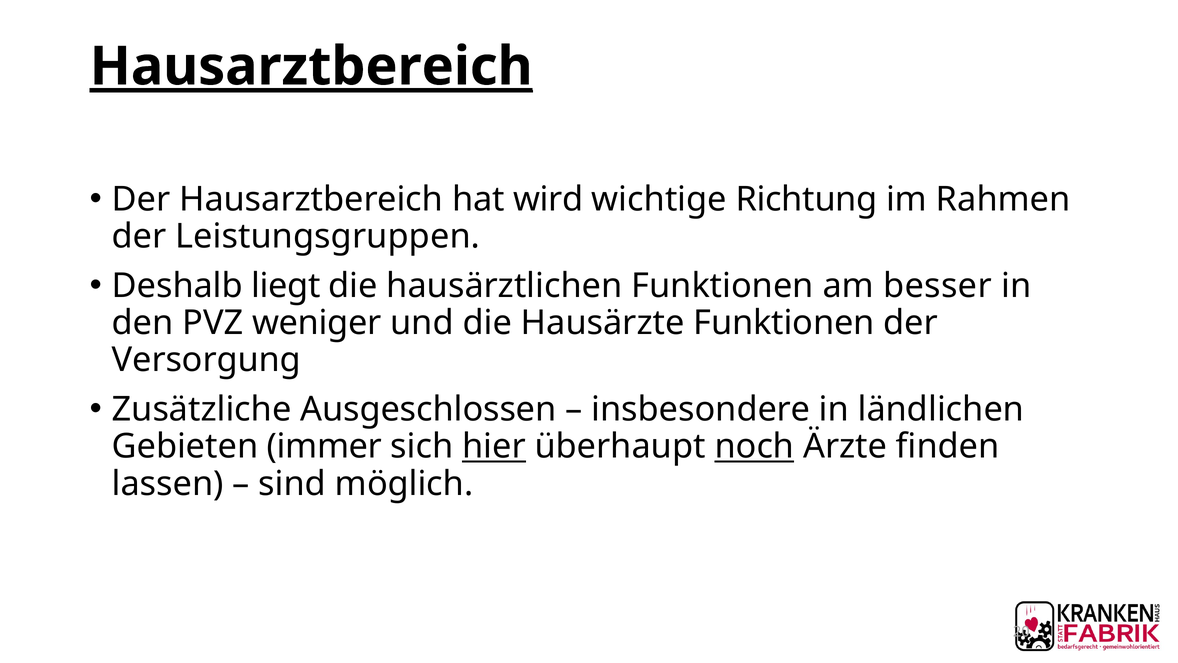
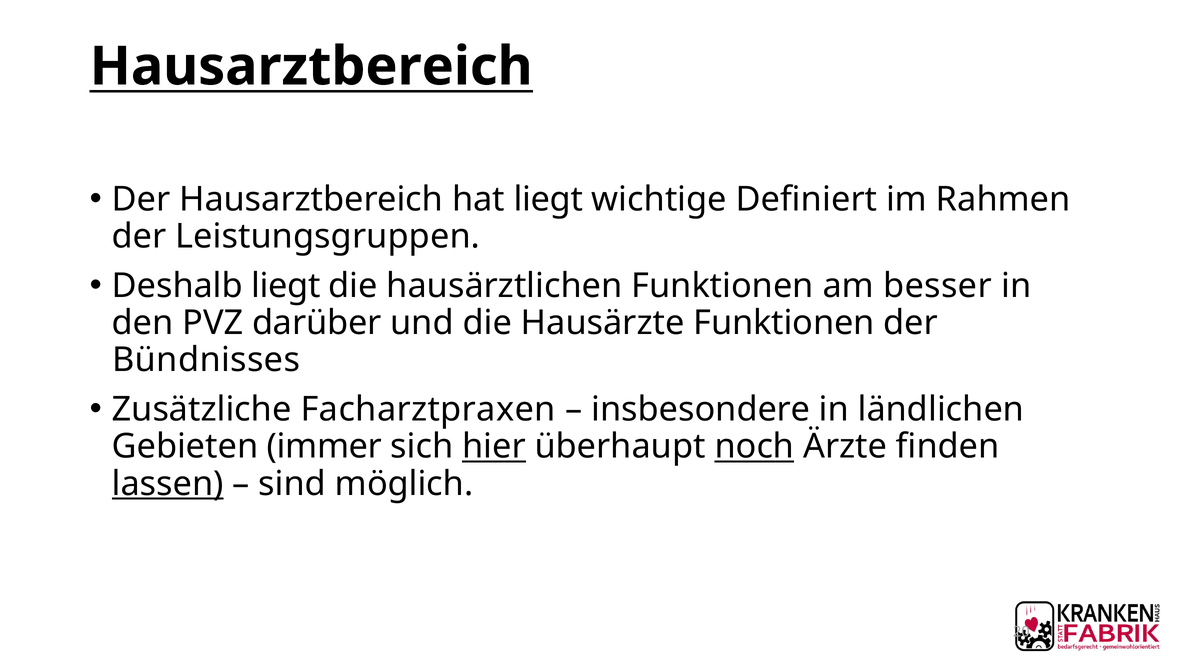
Hausarztbereich underline: present -> none (311, 67)
hat wird: wird -> liegt (548, 199)
Richtung: Richtung -> Definiert (806, 199)
weniger: weniger -> darüber (317, 323)
Versorgung: Versorgung -> Bündnisses (206, 360)
Ausgeschlossen: Ausgeschlossen -> Facharztpraxen (428, 409)
lassen underline: none -> present (168, 483)
